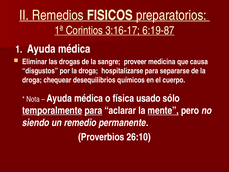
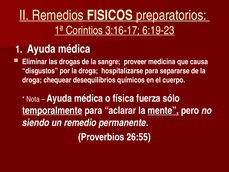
6:19-87: 6:19-87 -> 6:19-23 (158, 30)
usado: usado -> fuerza (148, 98)
para underline: present -> none (93, 110)
26:10: 26:10 -> 26:55 (139, 137)
